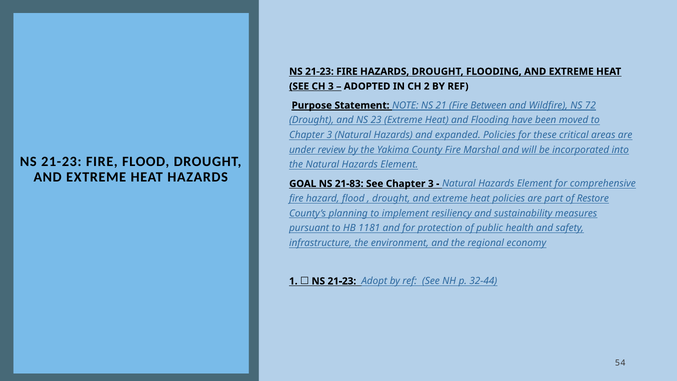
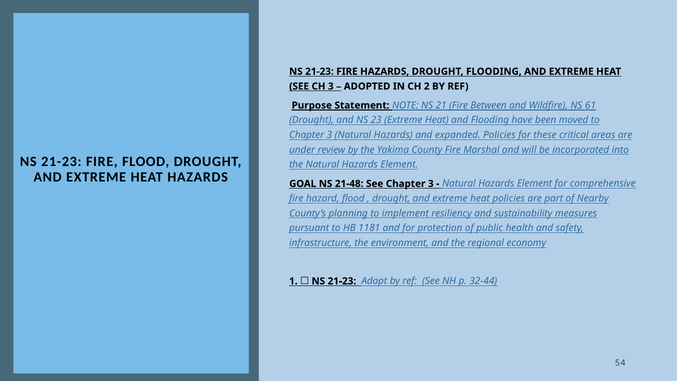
72: 72 -> 61 (590, 105)
21-83: 21-83 -> 21-48 (349, 184)
Restore: Restore -> Nearby (593, 198)
